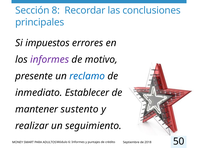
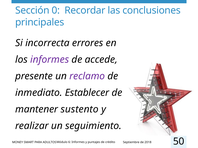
8: 8 -> 0 (56, 10)
impuestos: impuestos -> incorrecta (47, 43)
motivo: motivo -> accede (101, 60)
reclamo colour: blue -> purple (87, 76)
